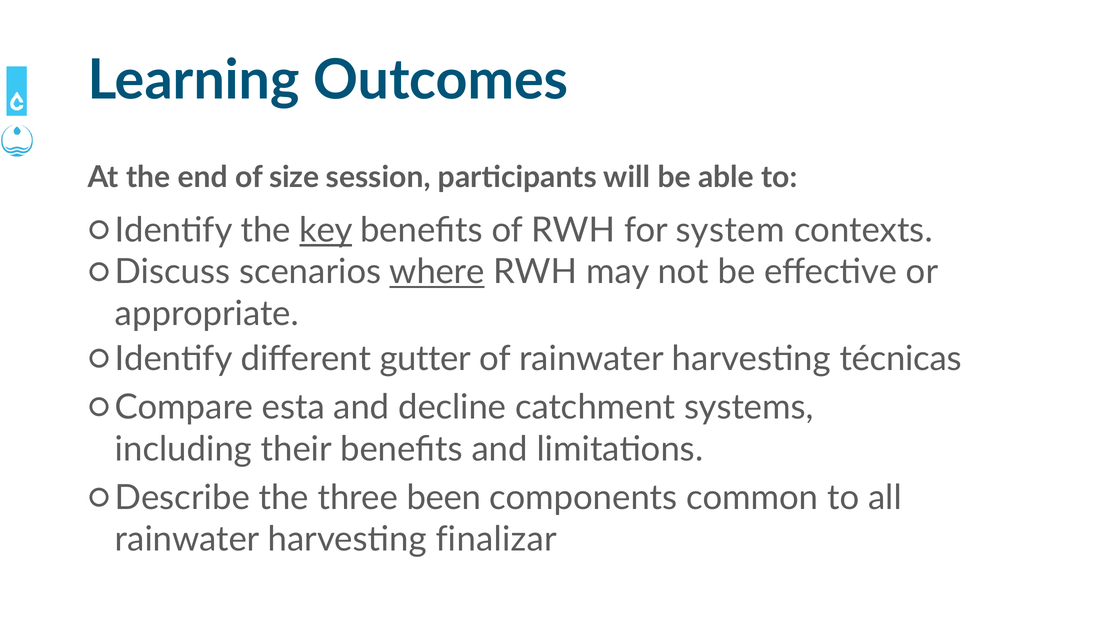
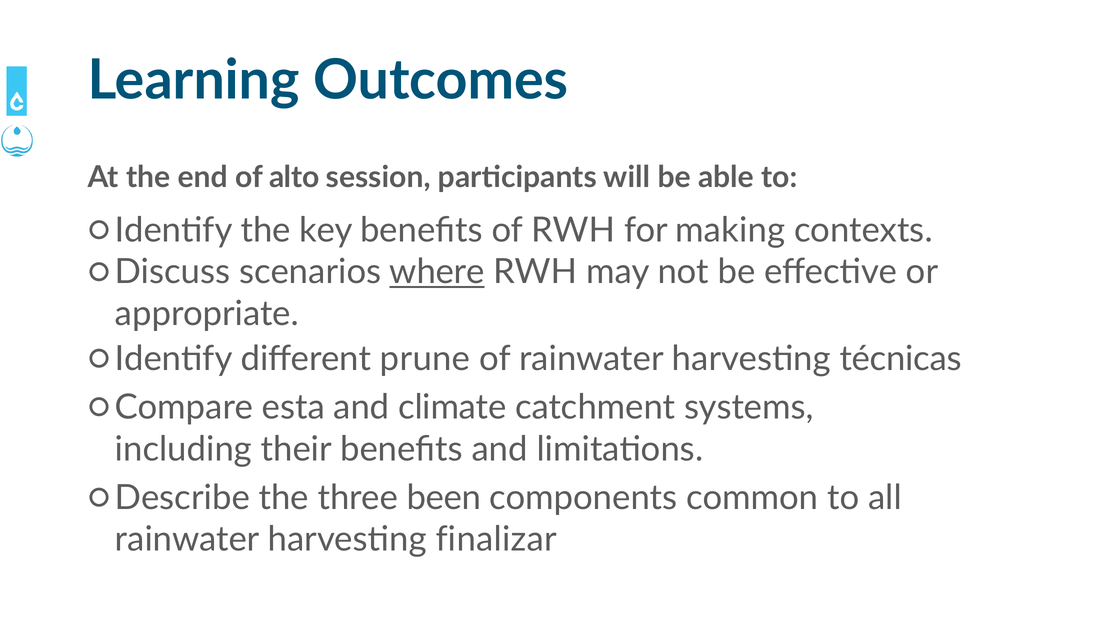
size: size -> alto (294, 177)
key underline: present -> none (326, 231)
system: system -> making (730, 231)
gutter: gutter -> prune (425, 359)
decline: decline -> climate (452, 408)
